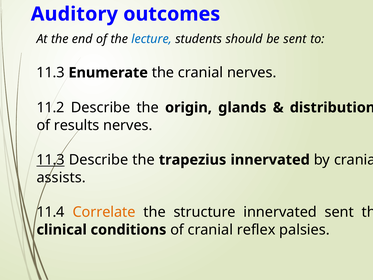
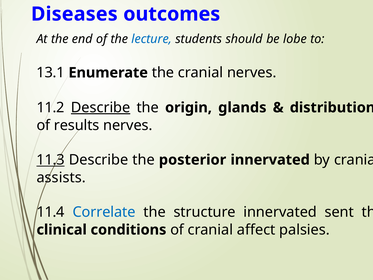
Auditory: Auditory -> Diseases (74, 14)
be sent: sent -> lobe (295, 39)
11.3: 11.3 -> 13.1 (51, 73)
Describe underline: none -> present (101, 107)
trapezius: trapezius -> posterior (193, 160)
Correlate colour: orange -> blue (104, 212)
reflex: reflex -> affect (256, 230)
